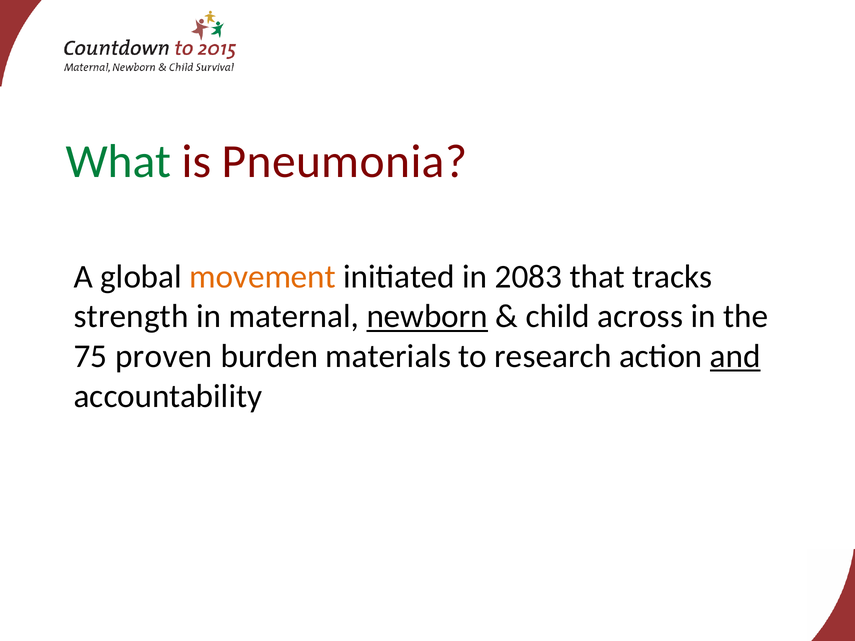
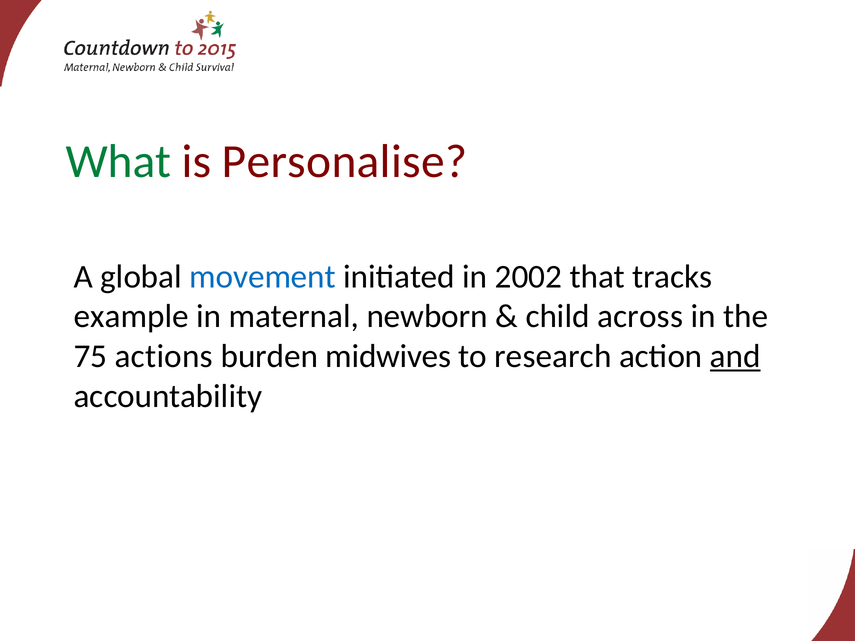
Pneumonia: Pneumonia -> Personalise (344, 162)
movement colour: orange -> blue (263, 277)
2083: 2083 -> 2002 (528, 277)
strength: strength -> example (131, 317)
newborn underline: present -> none (427, 317)
proven: proven -> actions (164, 357)
materials: materials -> midwives (388, 357)
